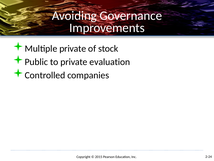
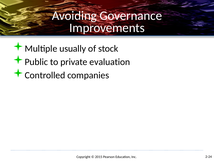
Multiple private: private -> usually (73, 48)
